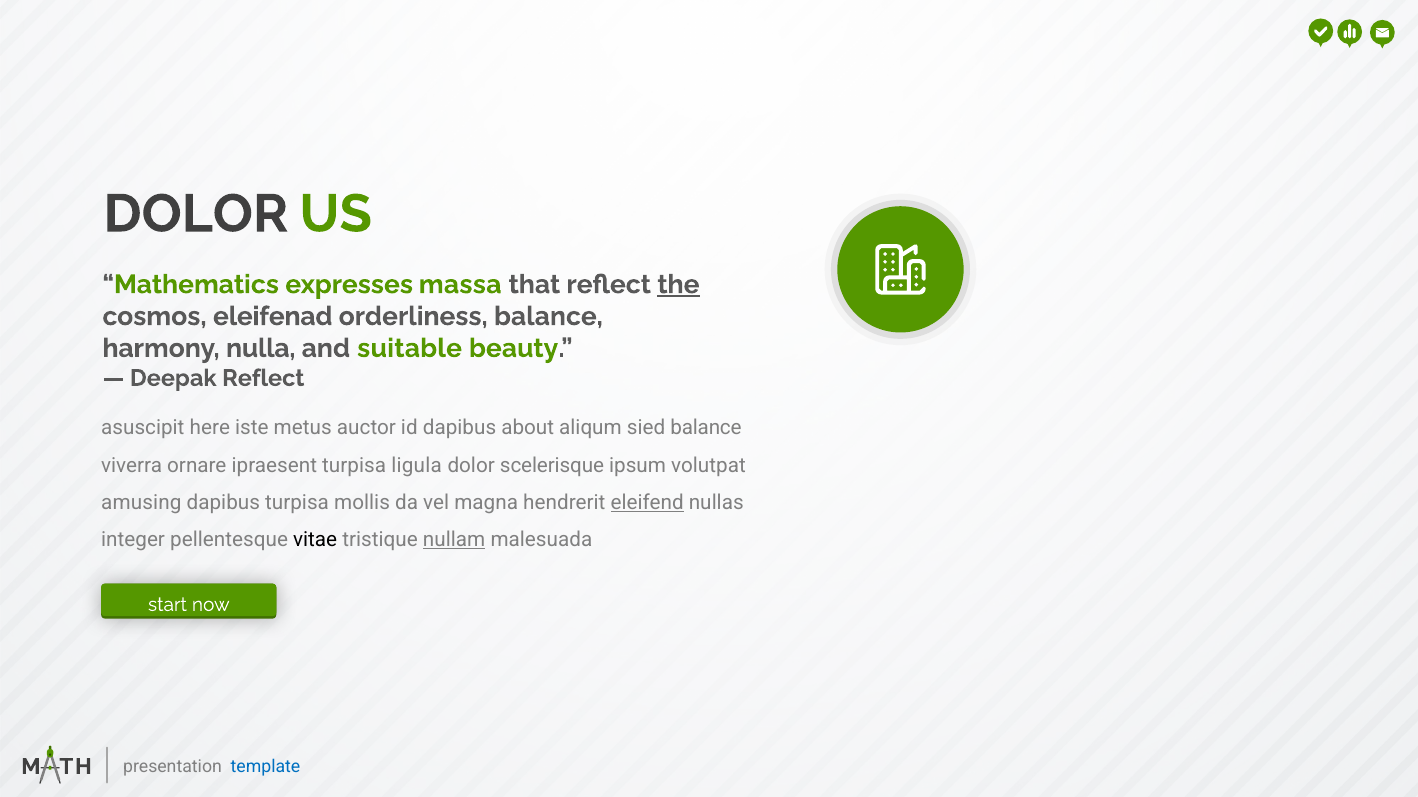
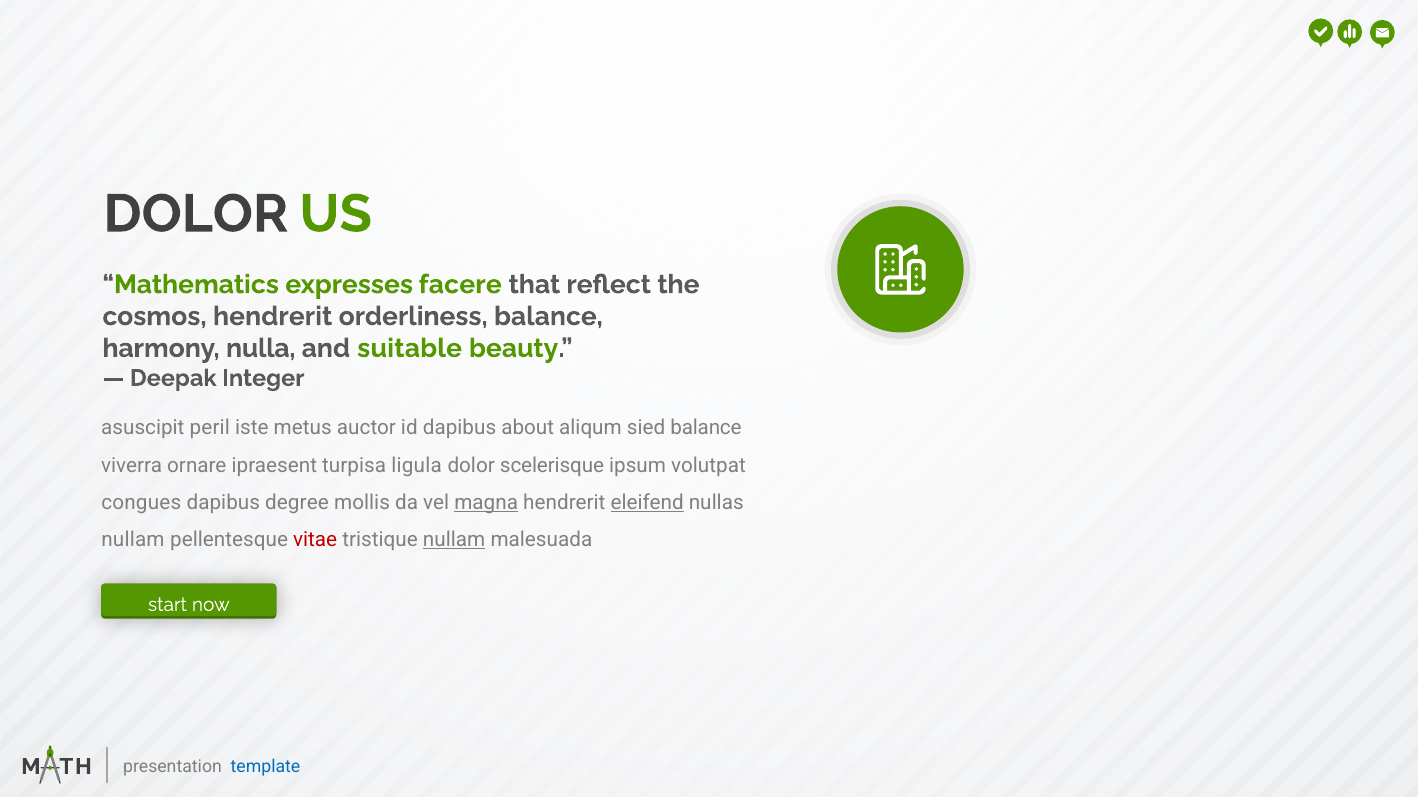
massa: massa -> facere (460, 285)
the underline: present -> none (678, 285)
cosmos eleifenad: eleifenad -> hendrerit (273, 317)
Deepak Reflect: Reflect -> Integer (263, 378)
here: here -> peril (210, 428)
amusing: amusing -> congues (141, 503)
dapibus turpisa: turpisa -> degree (297, 503)
magna underline: none -> present (486, 503)
integer: integer -> nullam (133, 540)
vitae colour: black -> red (315, 540)
